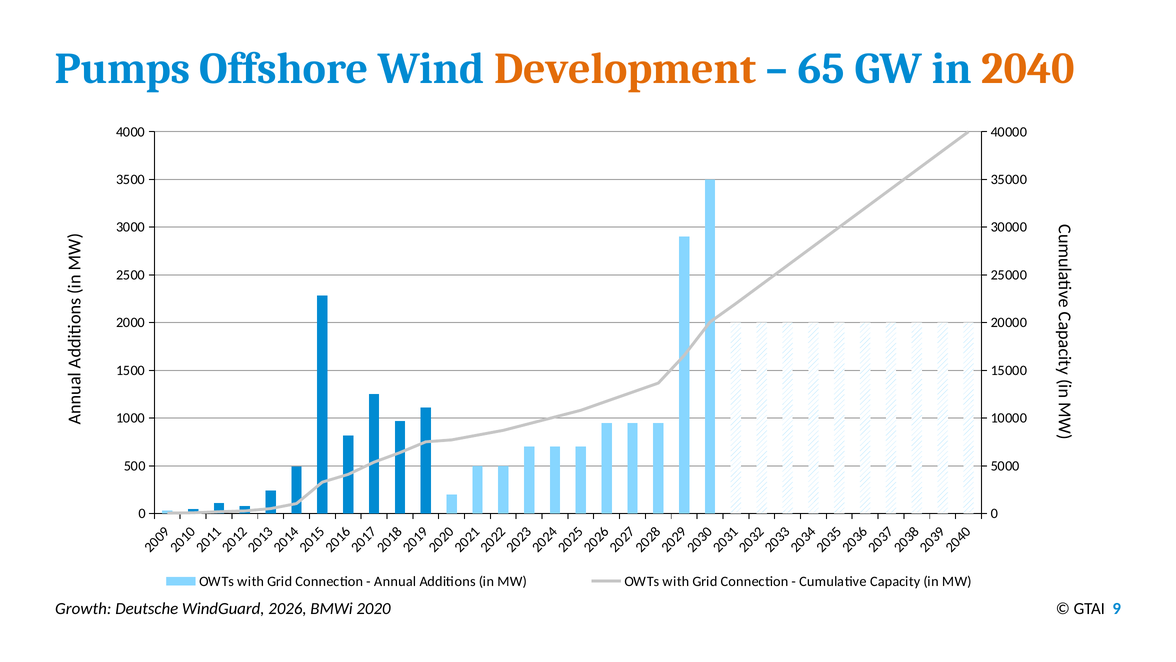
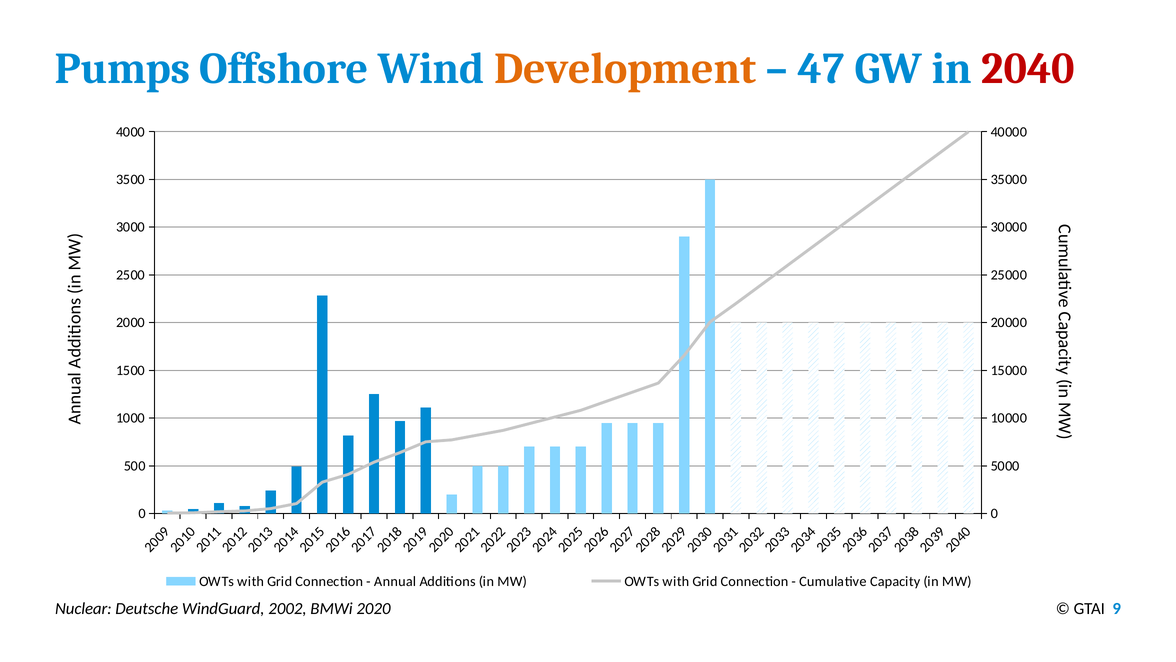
65: 65 -> 47 (821, 68)
2040 colour: orange -> red (1028, 68)
Growth: Growth -> Nuclear (83, 608)
2026: 2026 -> 2002 (287, 608)
